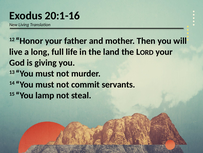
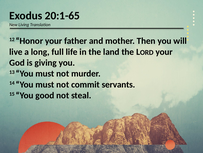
20:1-16: 20:1-16 -> 20:1-65 (62, 16)
lamp: lamp -> good (45, 95)
